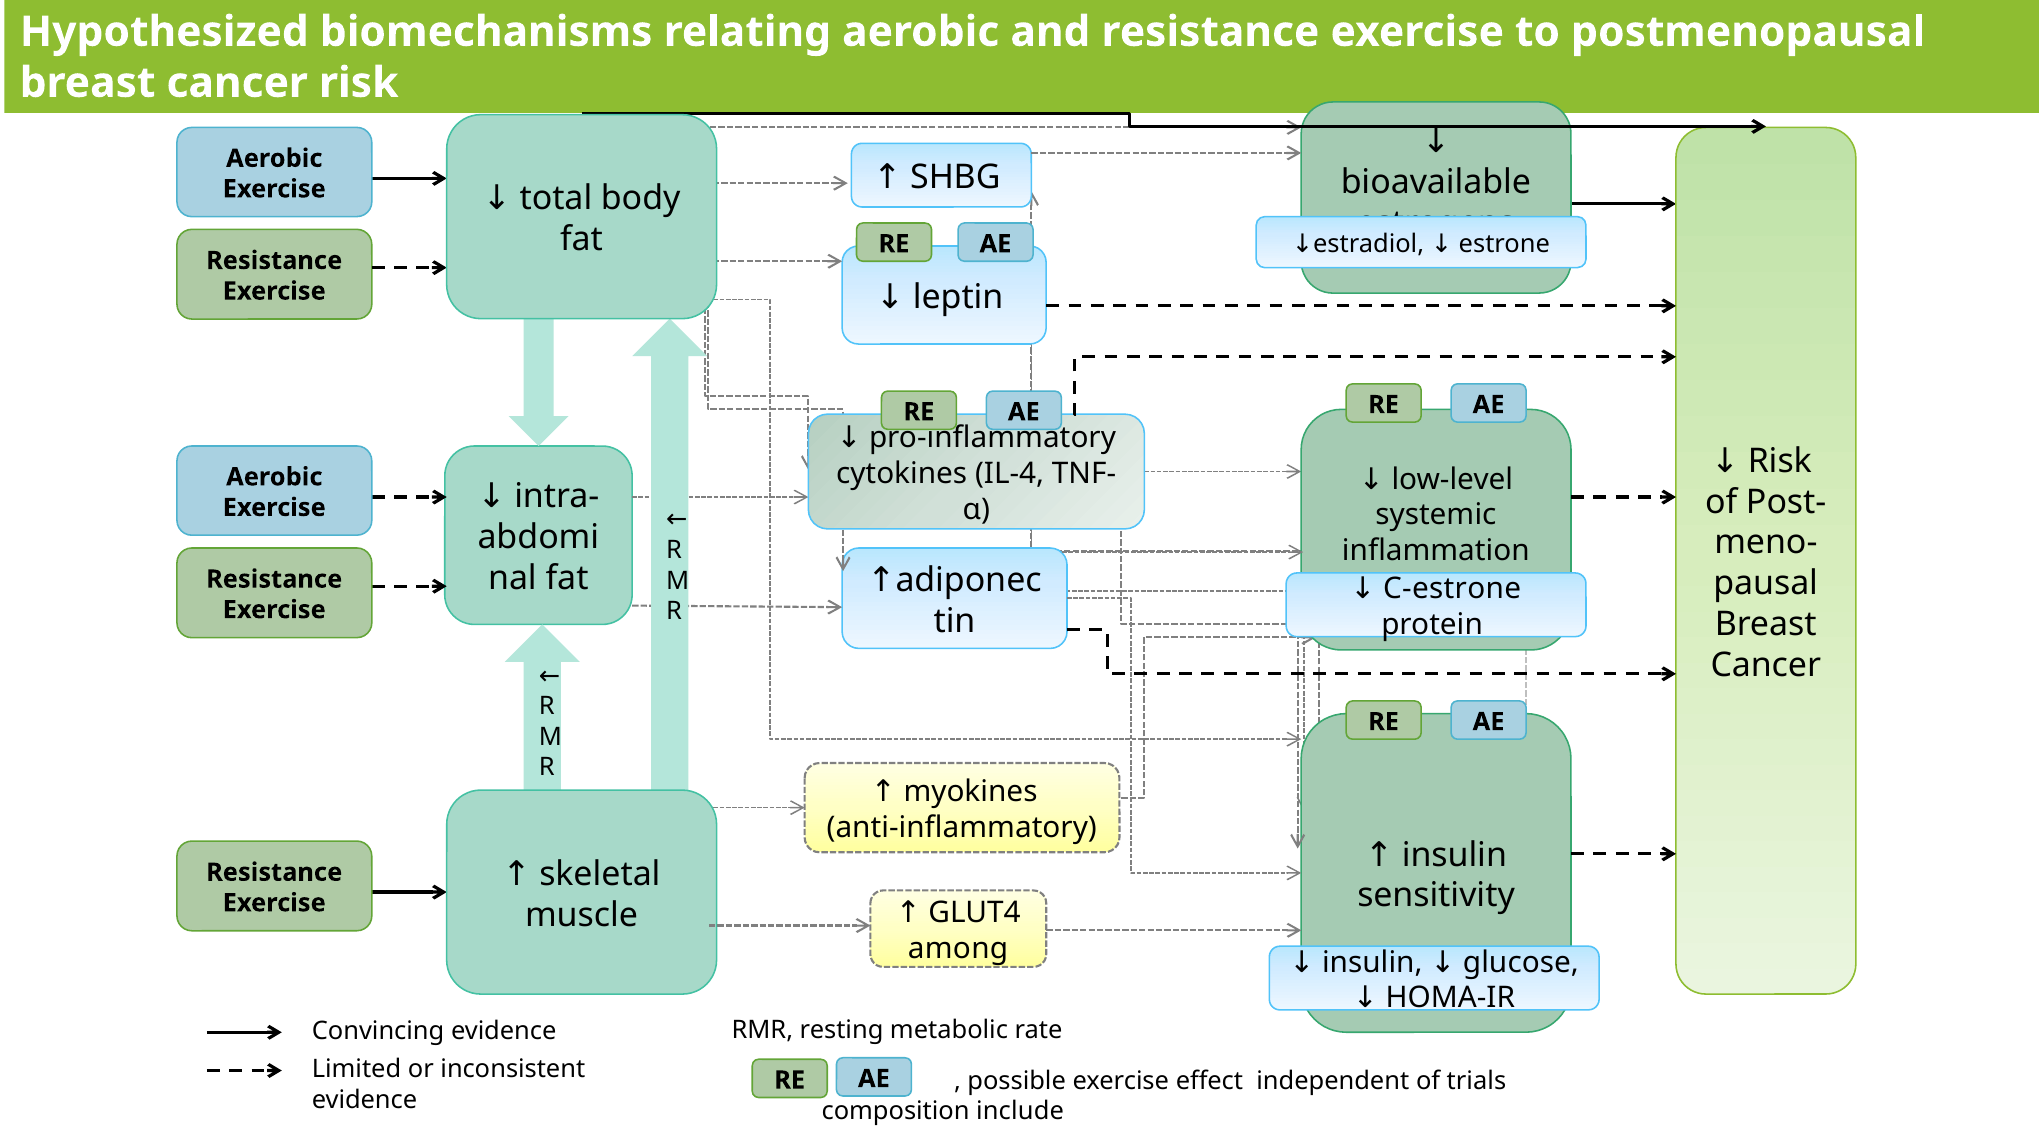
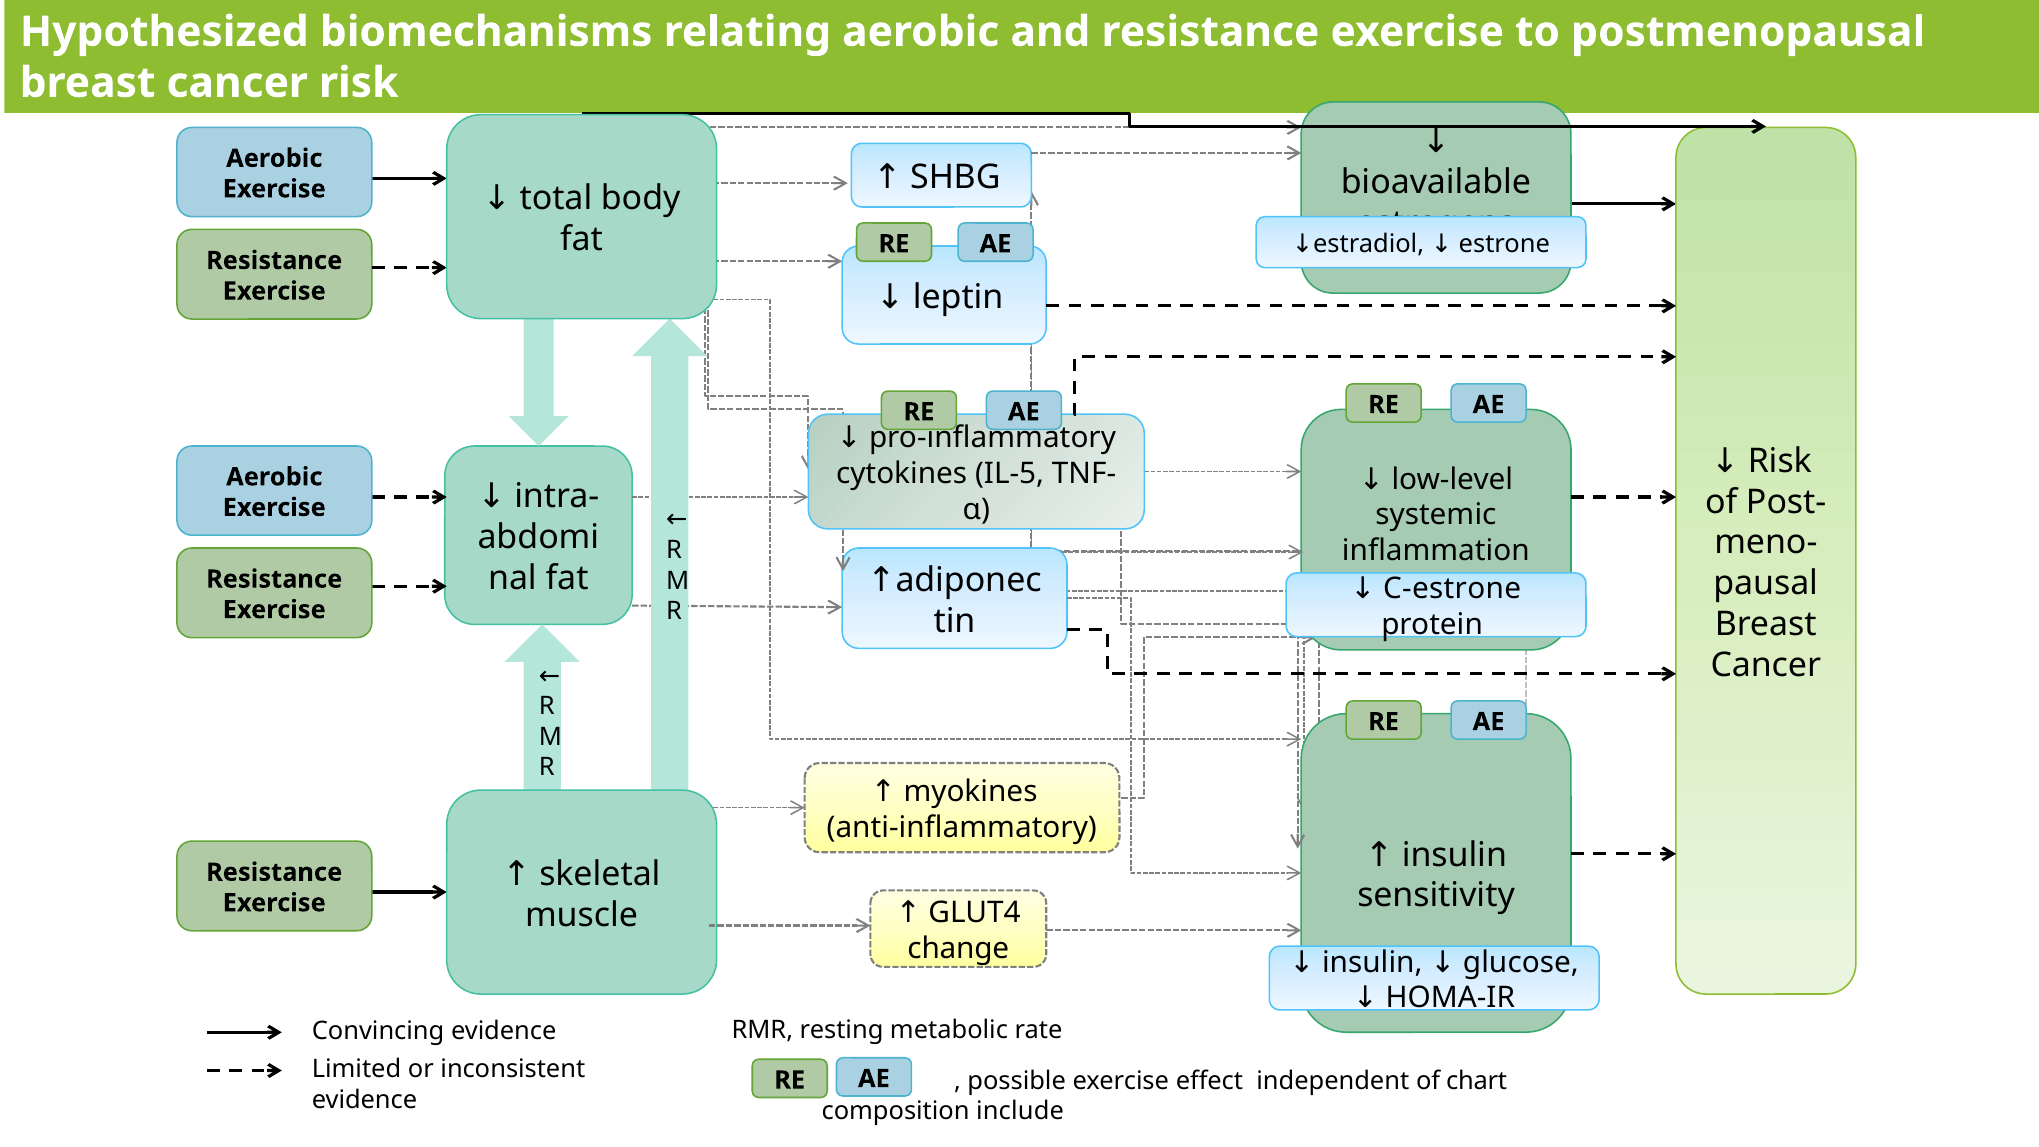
IL-4: IL-4 -> IL-5 (1010, 474)
among: among -> change (958, 948)
trials: trials -> chart (1477, 1081)
